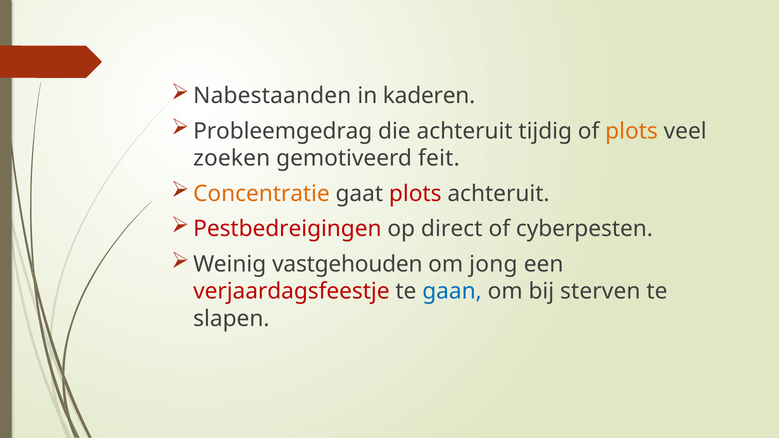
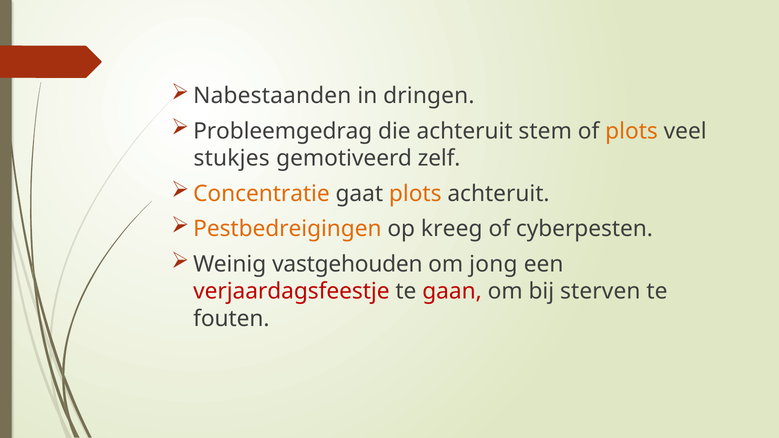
kaderen: kaderen -> dringen (429, 96)
tijdig: tijdig -> stem (545, 131)
zoeken: zoeken -> stukjes (232, 158)
feit: feit -> zelf (439, 158)
plots colour: red -> orange (415, 194)
Pestbedreigingen colour: red -> orange (287, 229)
direct: direct -> kreeg (452, 229)
gaan colour: blue -> red (452, 292)
slapen: slapen -> fouten (231, 319)
